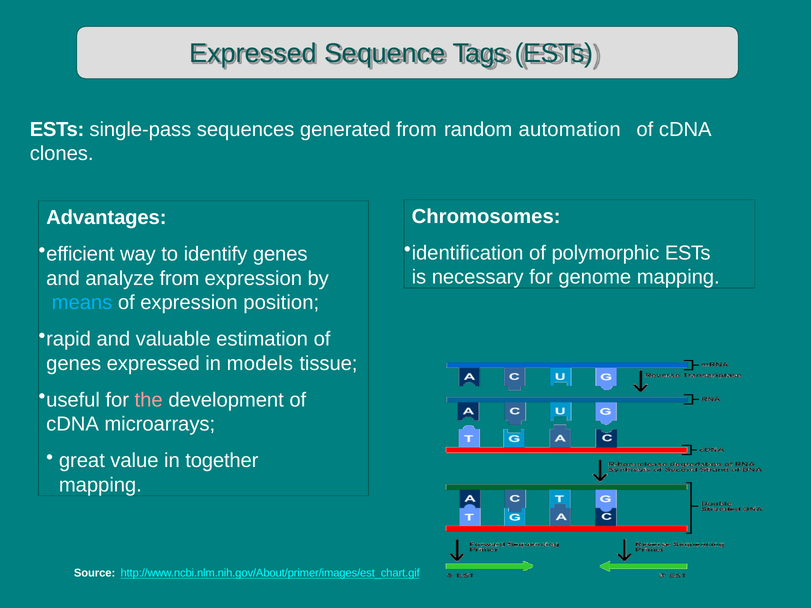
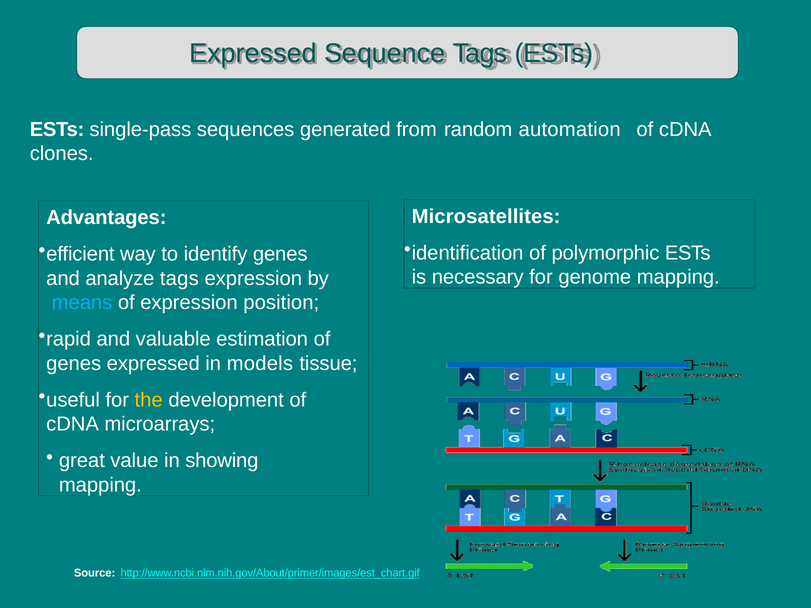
Chromosomes: Chromosomes -> Microsatellites (486, 217)
analyze from: from -> tags (179, 278)
the colour: pink -> yellow (149, 400)
together: together -> showing (222, 461)
